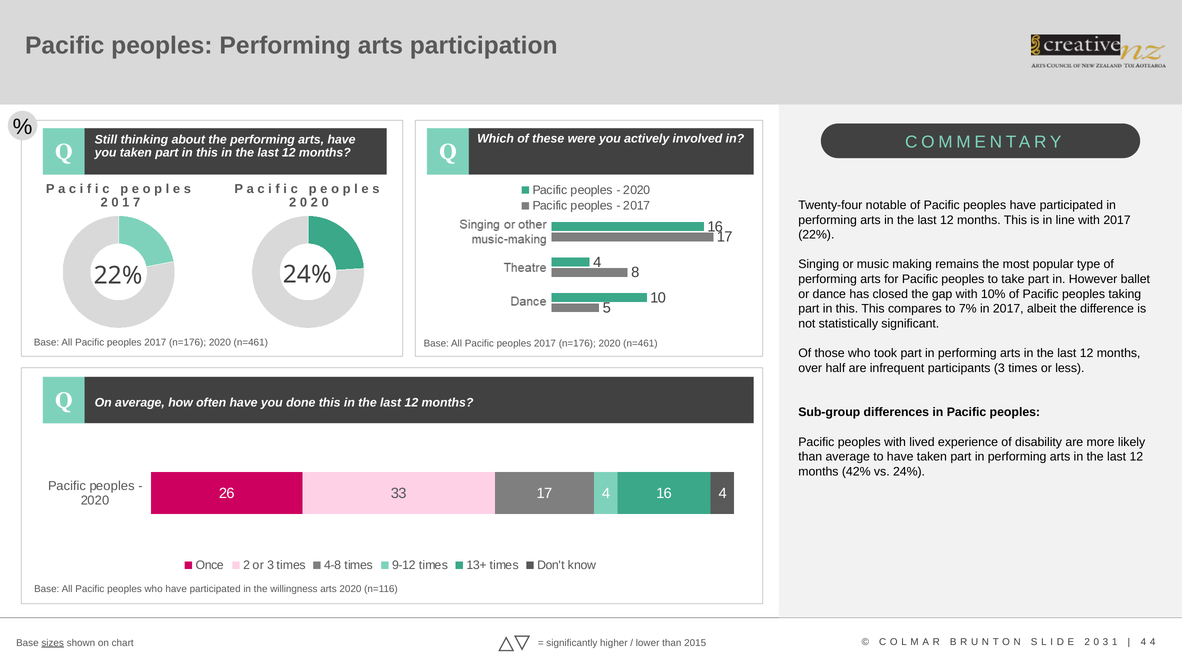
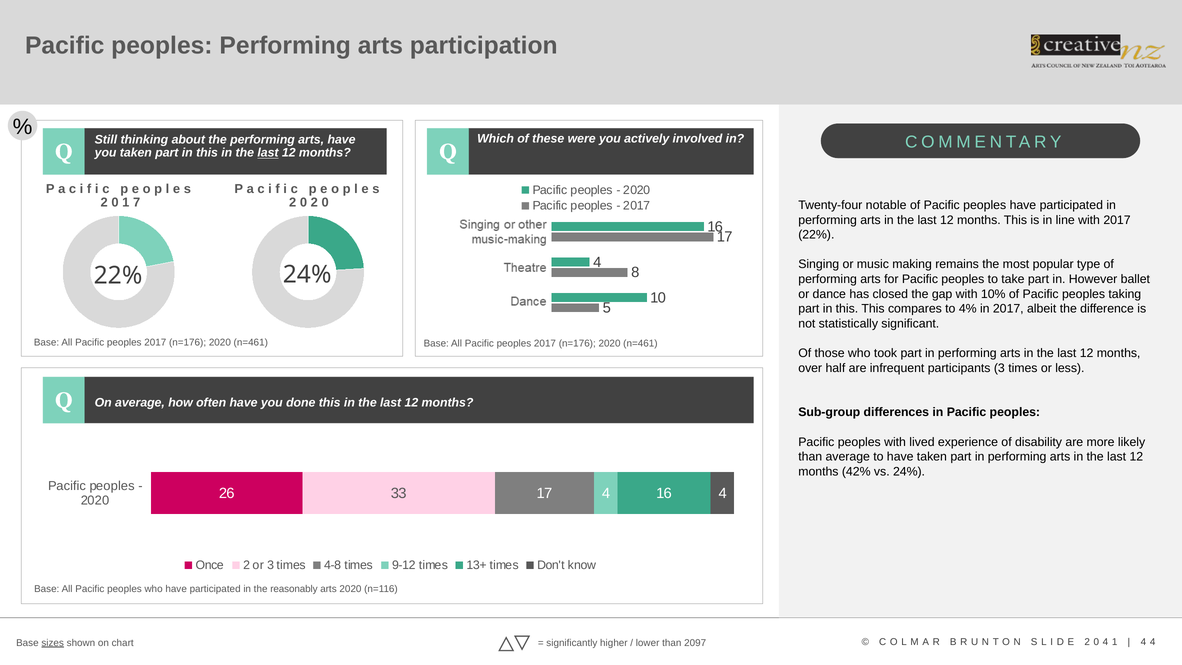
last underline: none -> present (268, 153)
7%: 7% -> 4% (968, 309)
willingness: willingness -> reasonably (294, 589)
3: 3 -> 4 (1105, 642)
2015: 2015 -> 2097 (695, 643)
